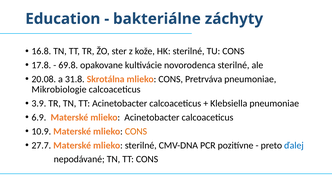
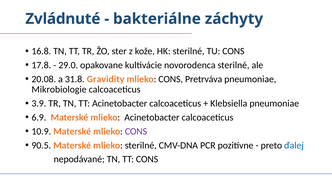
Education: Education -> Zvládnuté (63, 19)
69.8: 69.8 -> 29.0 (68, 65)
Skrotálna: Skrotálna -> Gravidity (106, 79)
CONS colour: orange -> purple (136, 131)
27.7: 27.7 -> 90.5 (41, 145)
